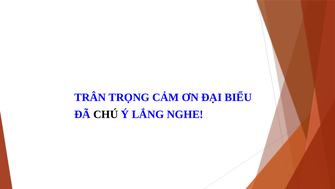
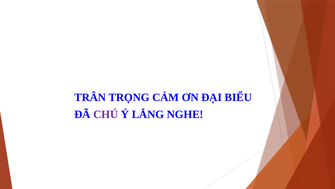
CHÚ colour: black -> purple (106, 114)
